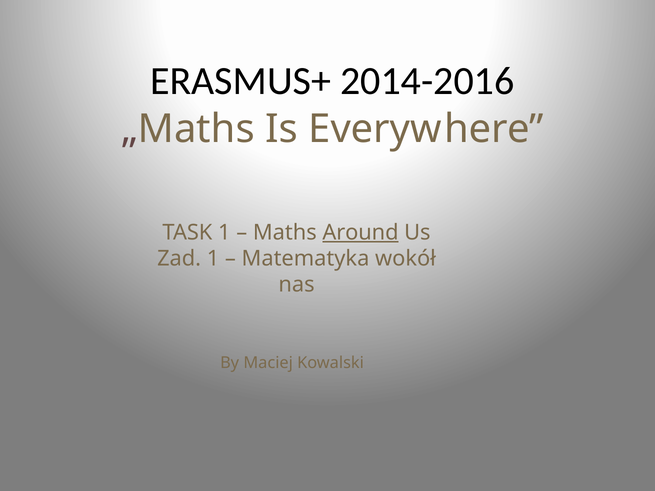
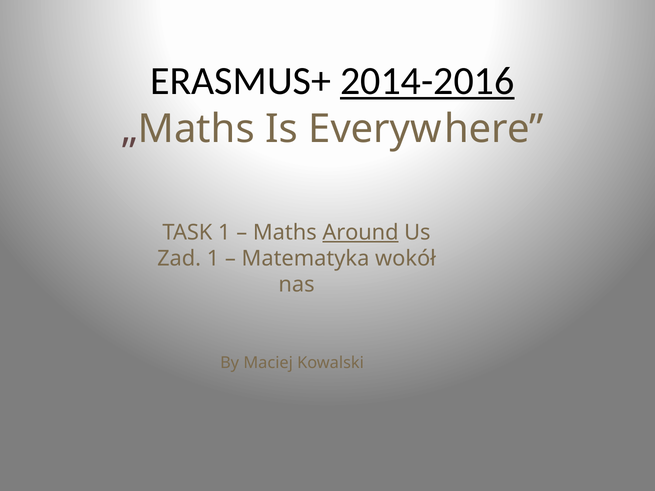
2014-2016 underline: none -> present (427, 81)
